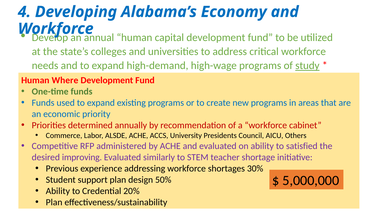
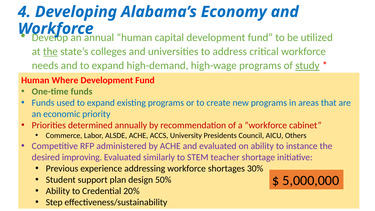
the underline: none -> present (50, 52)
satisfied: satisfied -> instance (302, 146)
Plan: Plan -> Step (54, 202)
